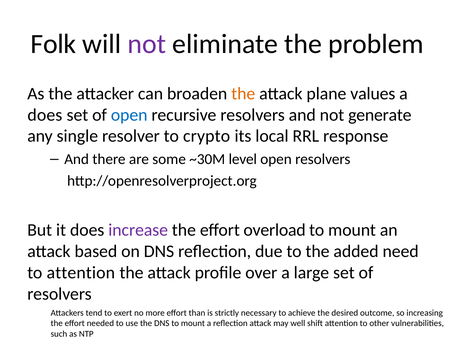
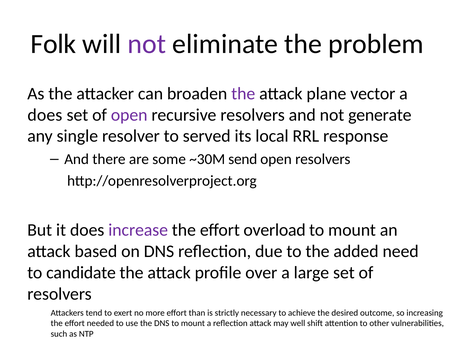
the colour: orange -> purple (243, 94)
values: values -> vector (373, 94)
open colour: blue -> purple (129, 115)
crypto: crypto -> served (207, 136)
level: level -> send (243, 159)
to attention: attention -> candidate (81, 273)
